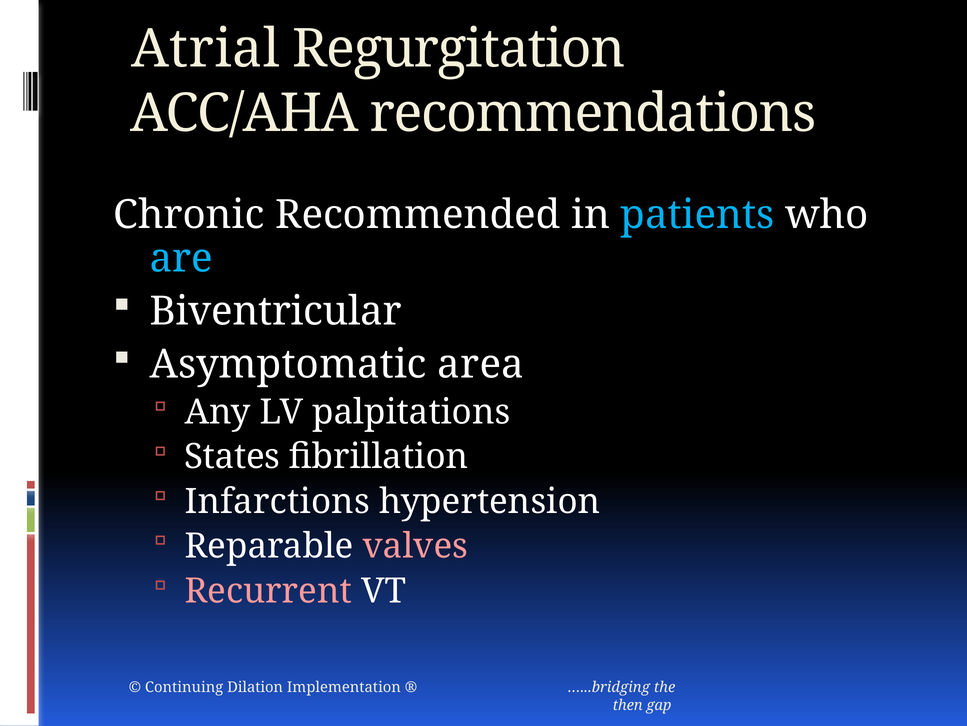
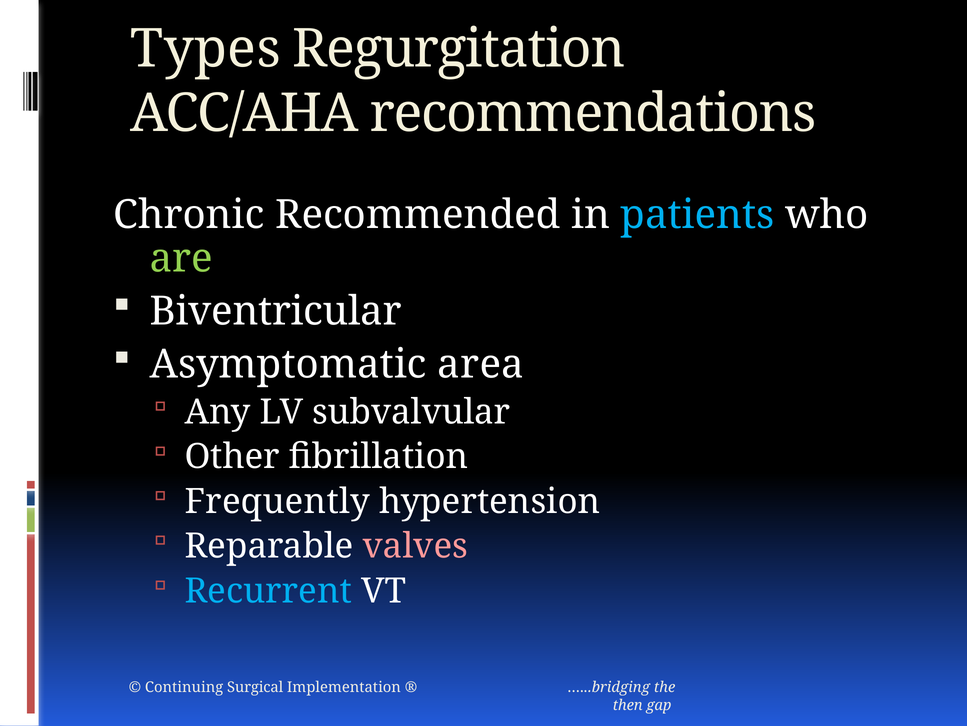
Atrial: Atrial -> Types (206, 49)
are colour: light blue -> light green (181, 258)
palpitations: palpitations -> subvalvular (411, 412)
States: States -> Other (232, 456)
Infarctions: Infarctions -> Frequently (277, 501)
Recurrent colour: pink -> light blue (268, 590)
Dilation: Dilation -> Surgical (255, 687)
